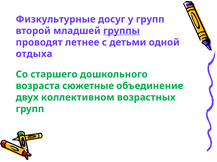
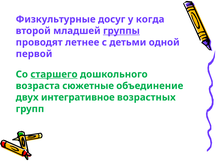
у групп: групп -> когда (150, 19)
отдыха: отдыха -> первой (34, 54)
старшего underline: none -> present (54, 75)
коллективном: коллективном -> интегративное (78, 98)
